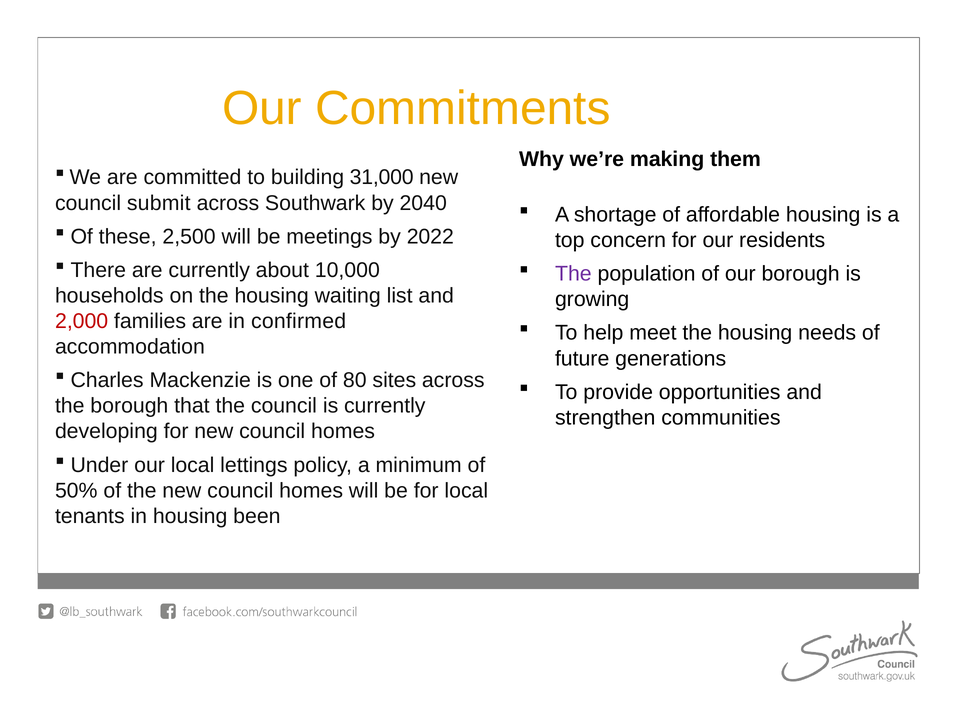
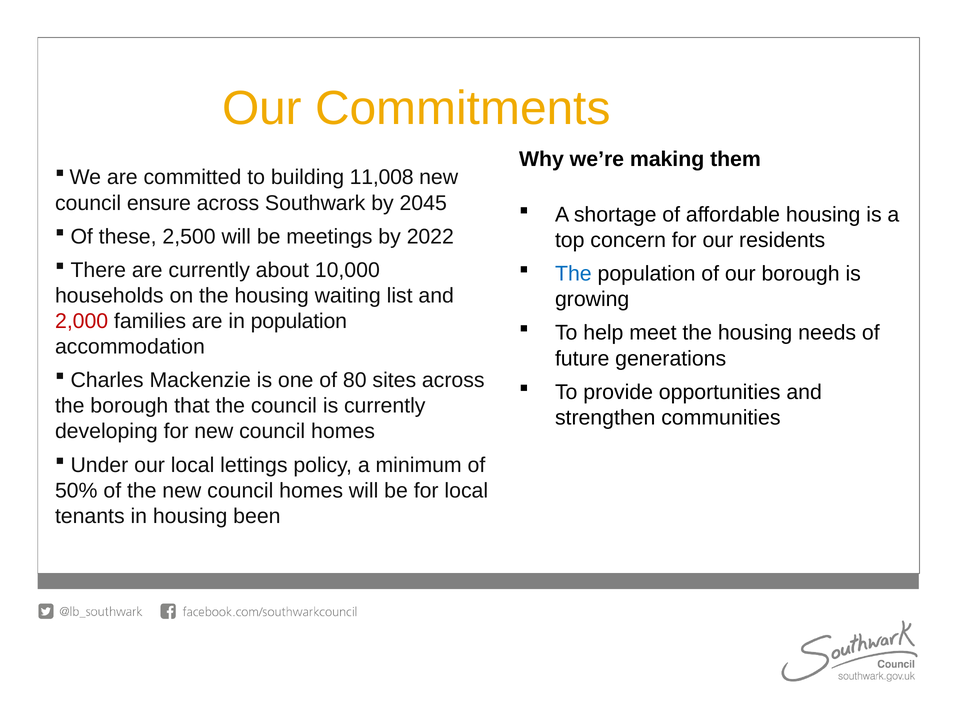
31,000: 31,000 -> 11,008 (382, 178)
submit: submit -> ensure (159, 203)
2040: 2040 -> 2045 (423, 203)
The colour: purple -> blue (573, 274)
in confirmed: confirmed -> population (299, 321)
